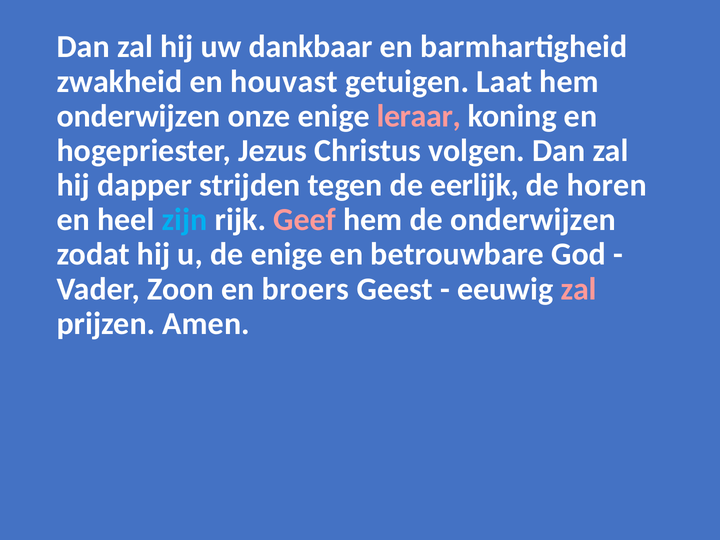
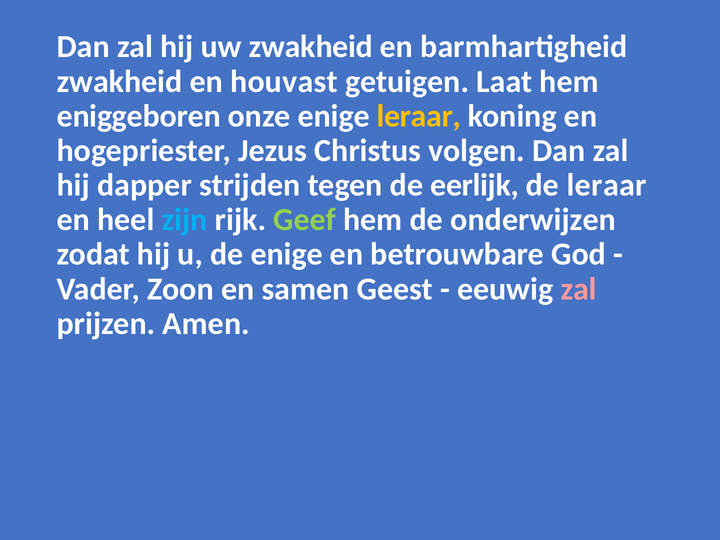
uw dankbaar: dankbaar -> zwakheid (311, 47)
onderwijzen: onderwijzen -> eniggeboren (139, 116)
leraar colour: pink -> yellow (419, 116)
de horen: horen -> leraar (607, 185)
Geef colour: pink -> light green (305, 220)
broers: broers -> samen (306, 289)
